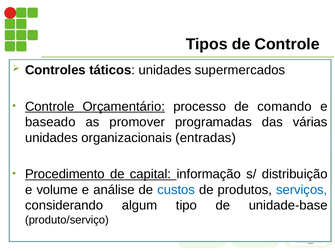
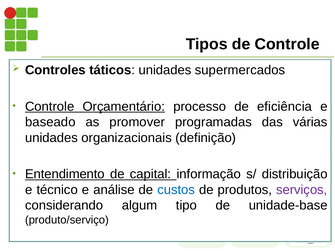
comando: comando -> eficiência (285, 107)
entradas: entradas -> definição (206, 138)
Procedimento: Procedimento -> Entendimento (65, 174)
volume: volume -> técnico (57, 190)
serviços colour: blue -> purple (302, 190)
